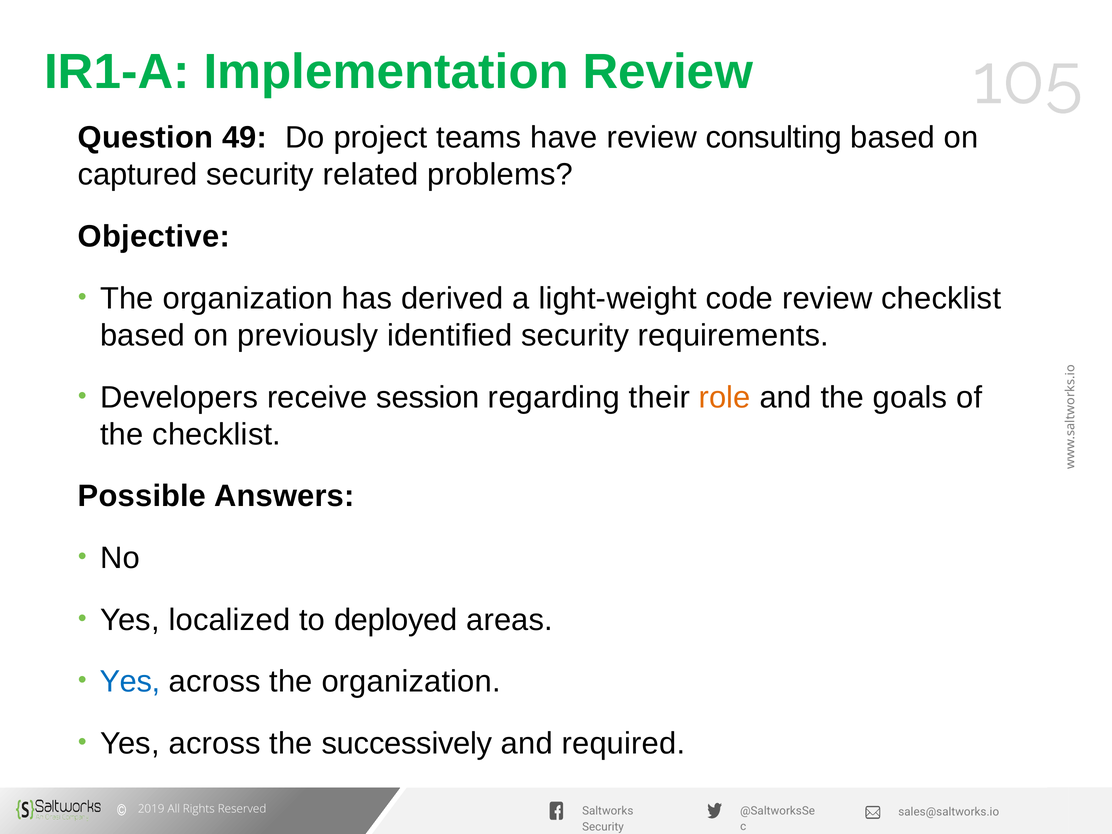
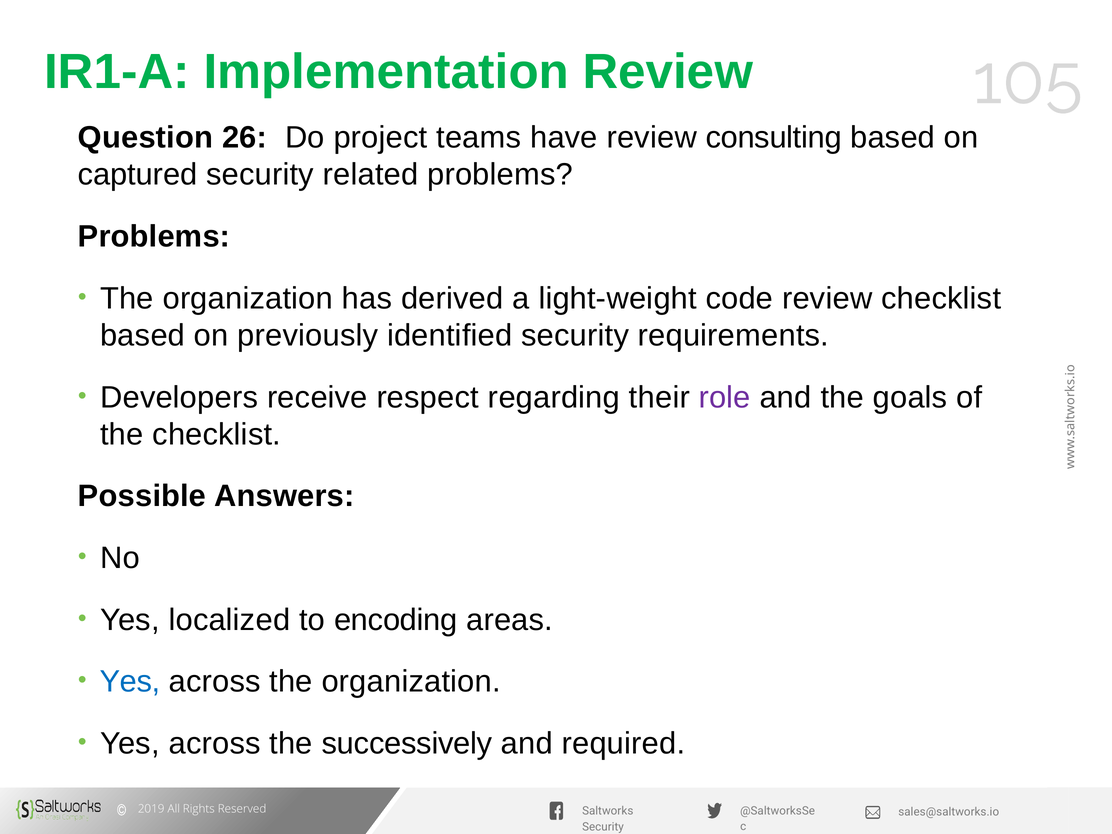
49: 49 -> 26 (245, 138)
Objective: Objective -> Problems (154, 237)
session: session -> respect (428, 397)
role colour: orange -> purple (725, 397)
deployed: deployed -> encoding (396, 620)
